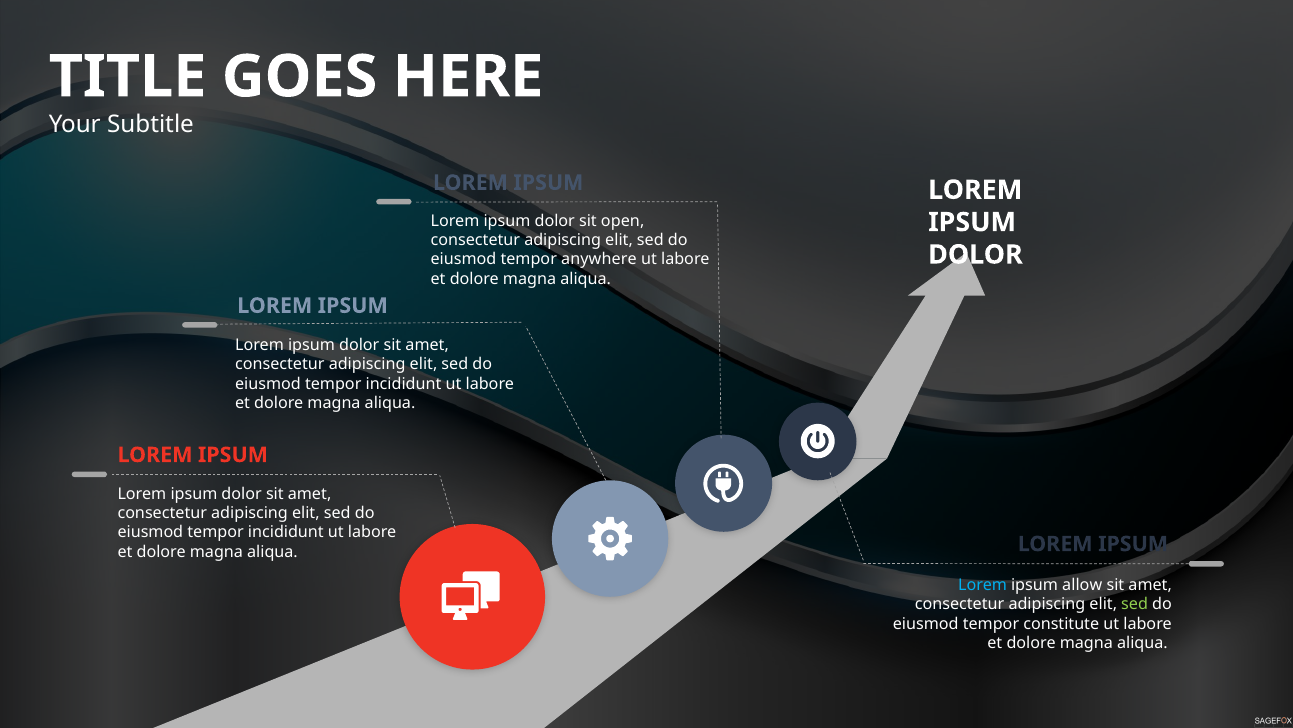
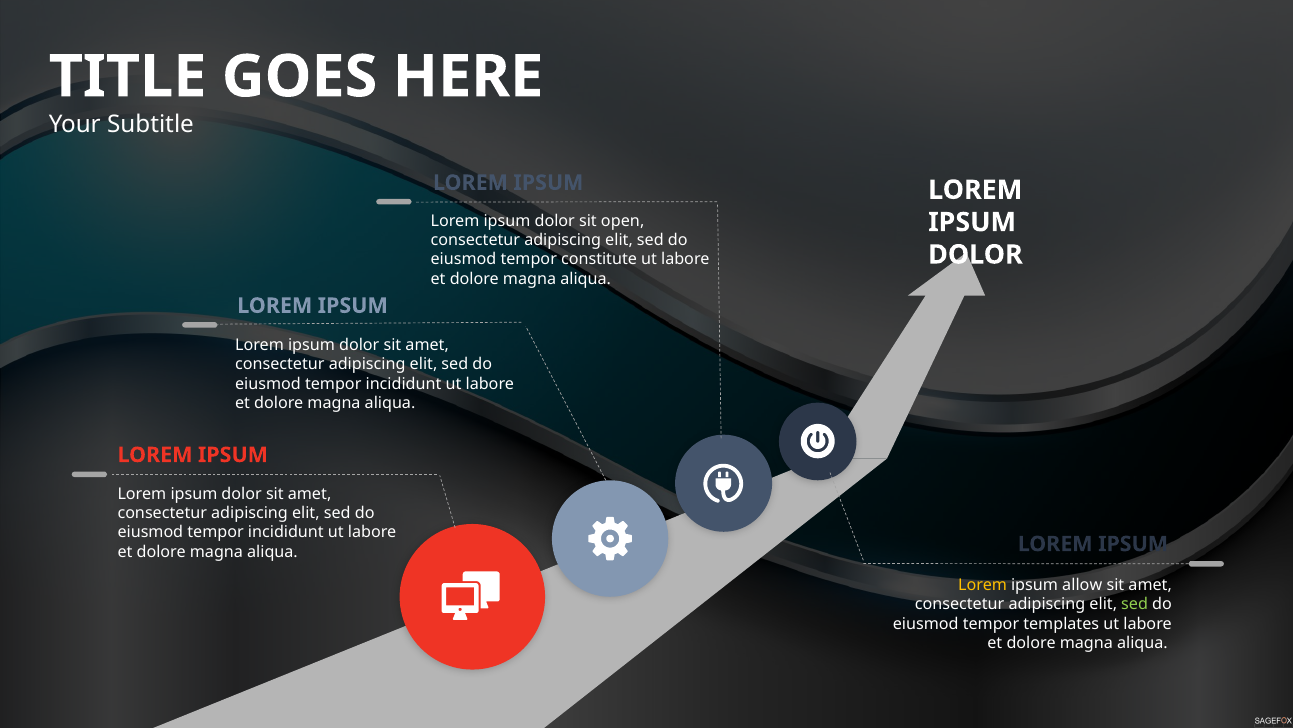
anywhere: anywhere -> constitute (599, 259)
Lorem colour: light blue -> yellow (983, 585)
constitute: constitute -> templates (1061, 623)
